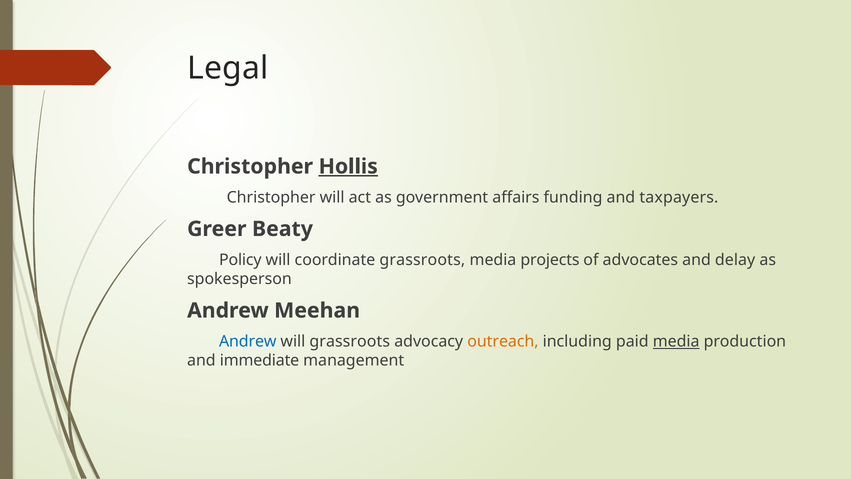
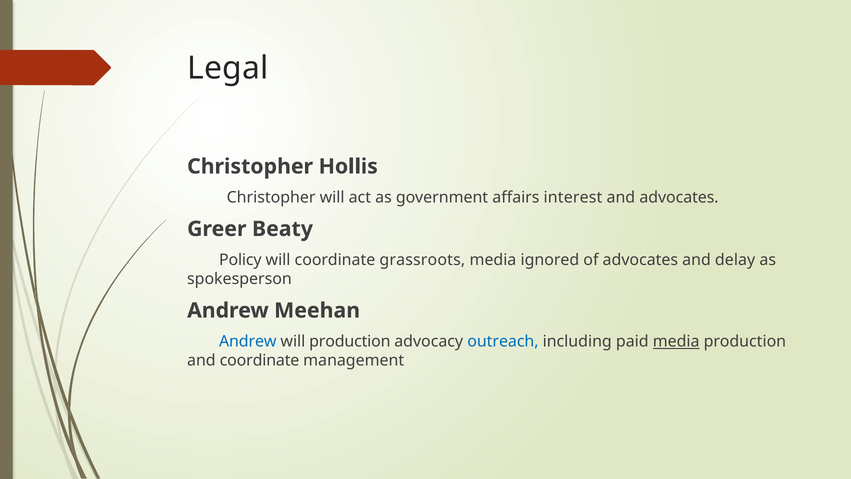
Hollis underline: present -> none (348, 166)
funding: funding -> interest (573, 197)
and taxpayers: taxpayers -> advocates (679, 197)
projects: projects -> ignored (550, 260)
will grassroots: grassroots -> production (350, 341)
outreach colour: orange -> blue (503, 341)
and immediate: immediate -> coordinate (260, 360)
